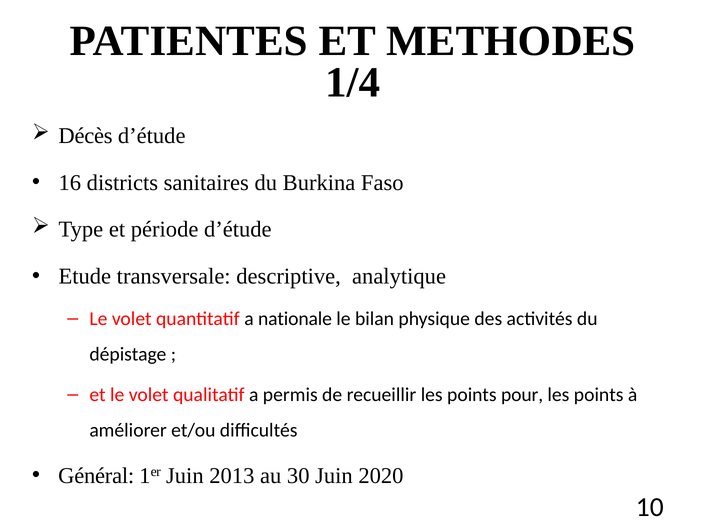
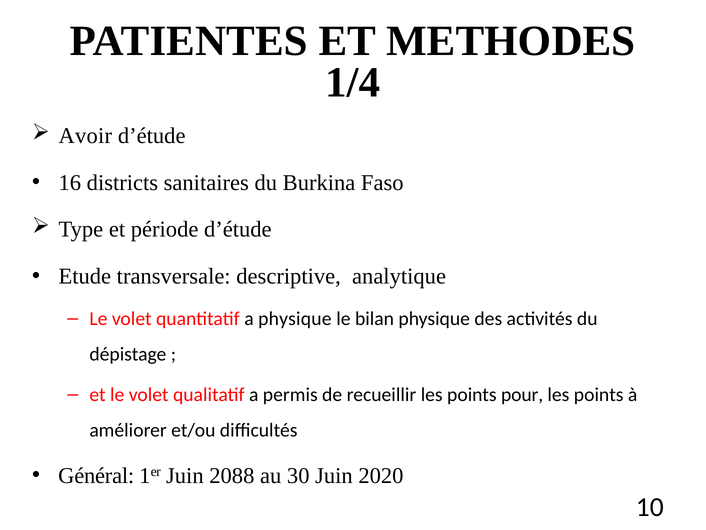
Décès: Décès -> Avoir (85, 136)
a nationale: nationale -> physique (295, 319)
2013: 2013 -> 2088 (232, 475)
